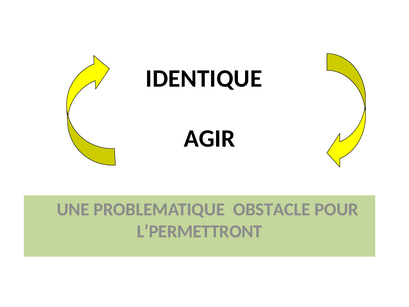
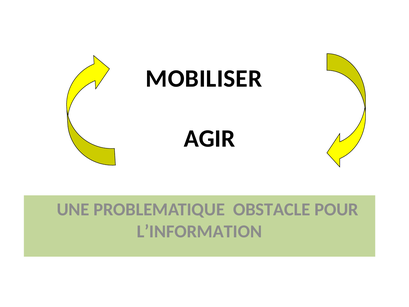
IDENTIQUE: IDENTIQUE -> MOBILISER (204, 78)
L’PERMETTRONT: L’PERMETTRONT -> L’INFORMATION (199, 231)
